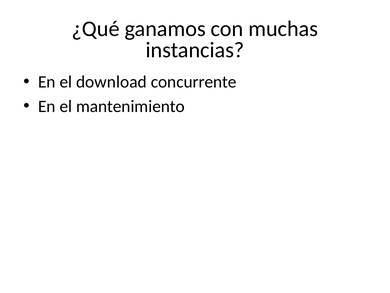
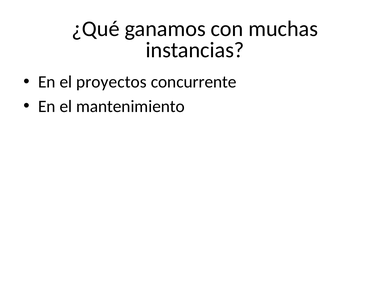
download: download -> proyectos (111, 82)
